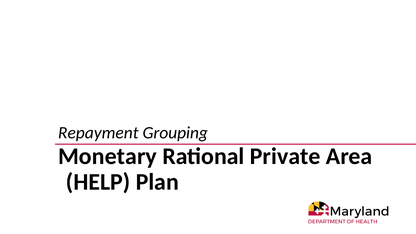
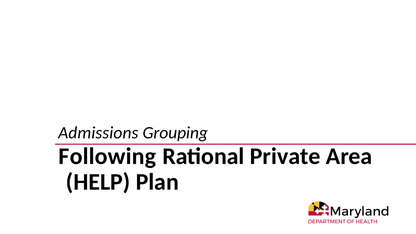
Repayment: Repayment -> Admissions (98, 133)
Monetary: Monetary -> Following (107, 156)
